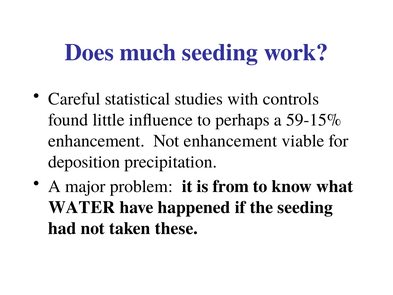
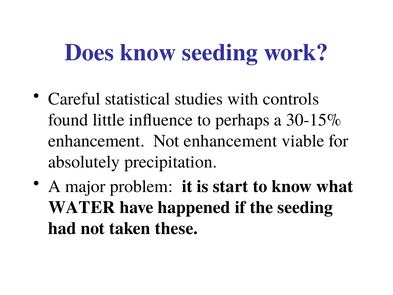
Does much: much -> know (148, 52)
59-15%: 59-15% -> 30-15% (314, 120)
deposition: deposition -> absolutely (84, 162)
from: from -> start (231, 186)
